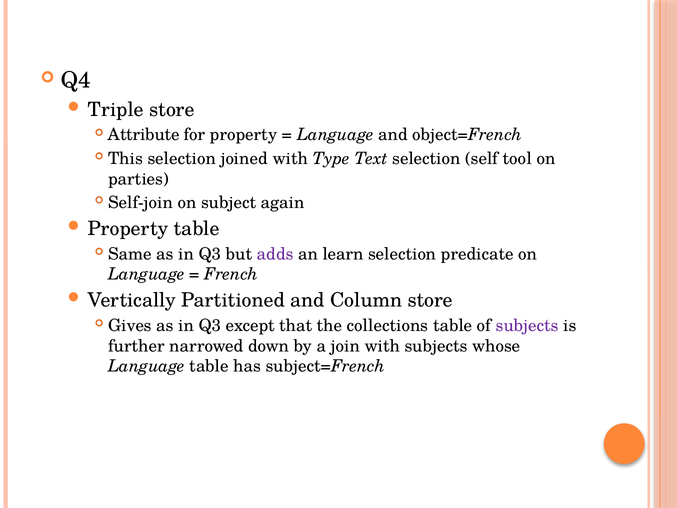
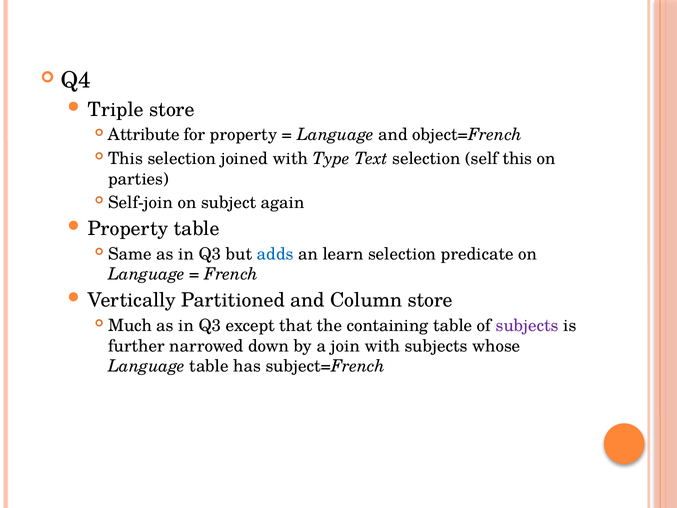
self tool: tool -> this (517, 159)
adds colour: purple -> blue (275, 254)
Gives: Gives -> Much (130, 326)
collections: collections -> containing (388, 326)
